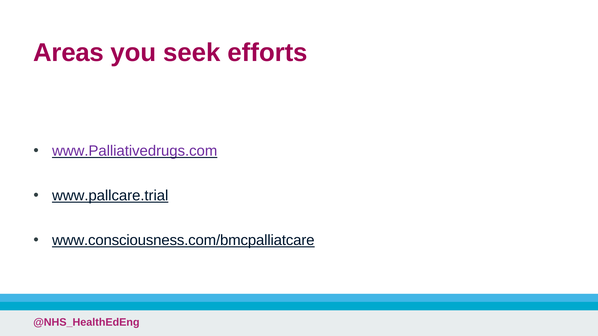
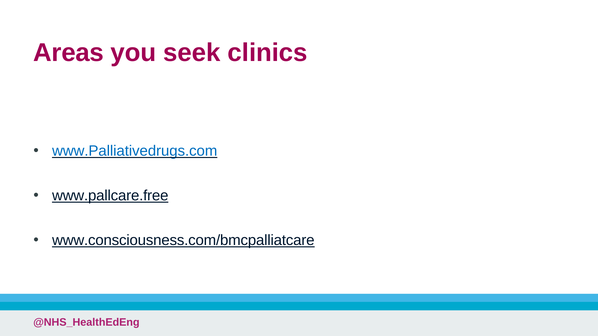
efforts: efforts -> clinics (268, 53)
www.Palliativedrugs.com colour: purple -> blue (135, 151)
www.pallcare.trial: www.pallcare.trial -> www.pallcare.free (110, 196)
